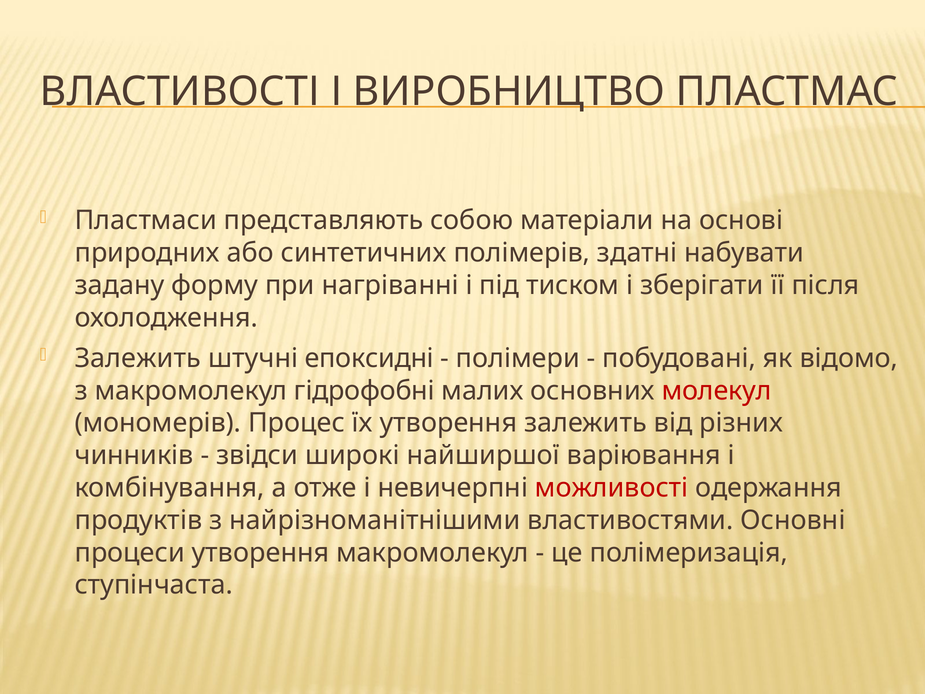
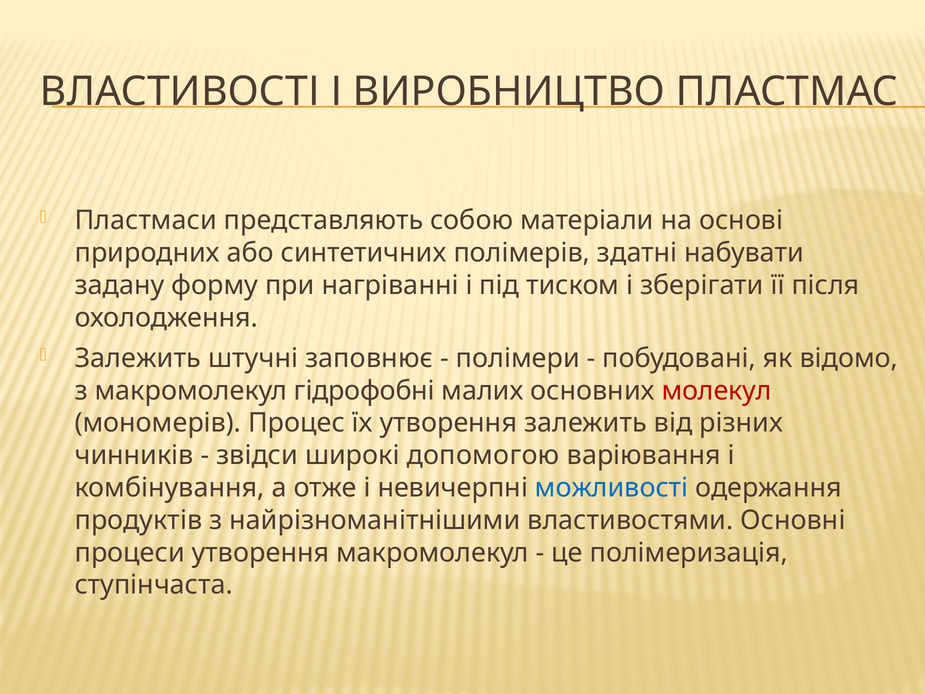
епоксидні: епоксидні -> заповнює (369, 358)
найширшої: найширшої -> допомогою (483, 455)
можливості colour: red -> blue (612, 488)
